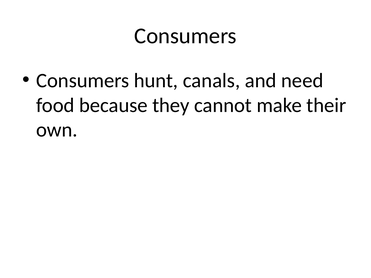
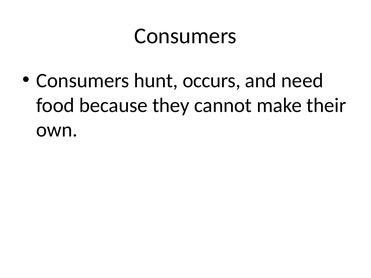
canals: canals -> occurs (212, 81)
